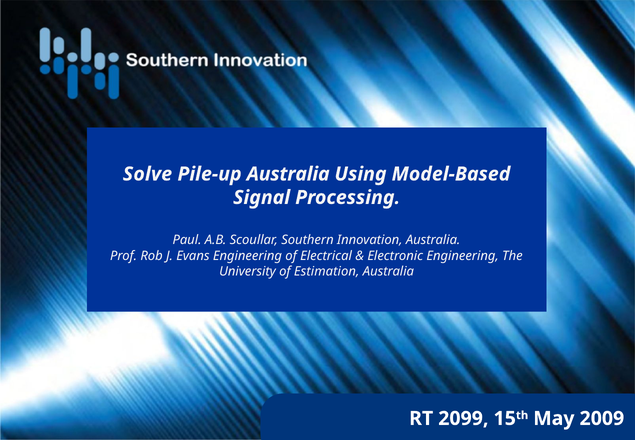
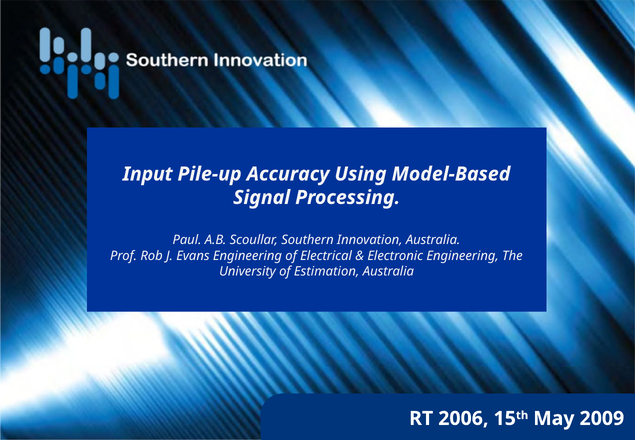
Solve: Solve -> Input (148, 174)
Pile-up Australia: Australia -> Accuracy (288, 174)
2099: 2099 -> 2006 (463, 418)
